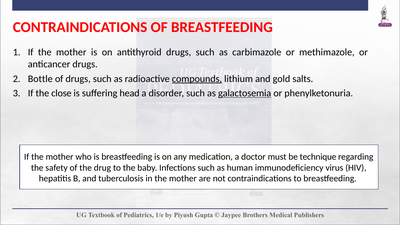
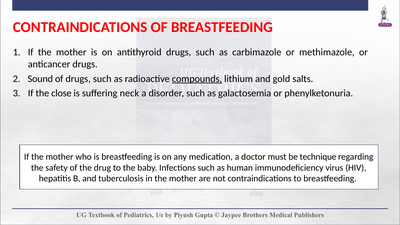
Bottle: Bottle -> Sound (40, 79)
head: head -> neck (129, 93)
galactosemia underline: present -> none (245, 93)
